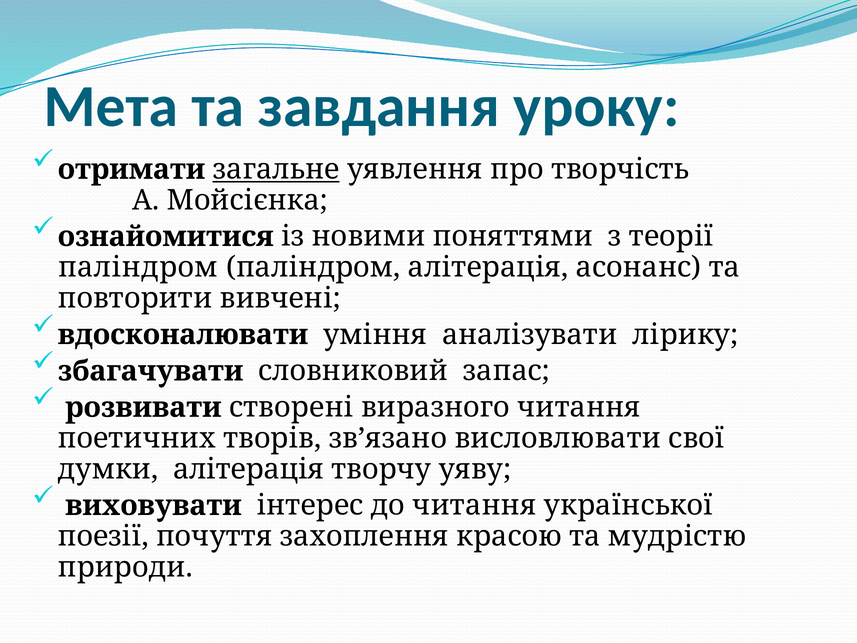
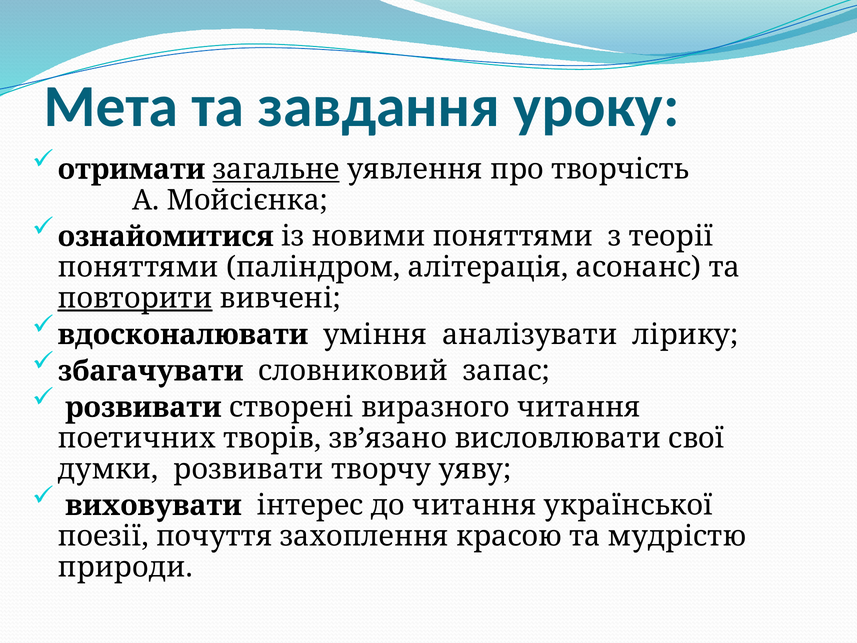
паліндром: паліндром -> поняттями (138, 267)
повторити underline: none -> present (135, 298)
думки алітерація: алітерація -> розвивати (248, 469)
